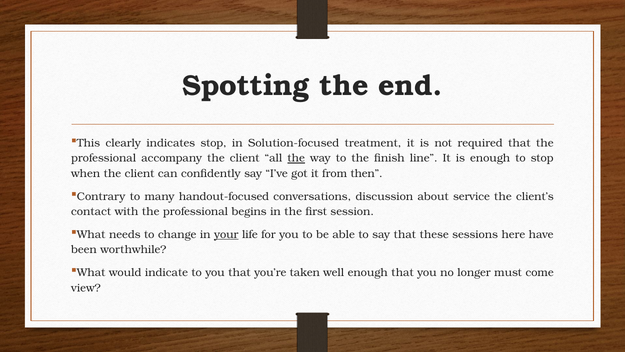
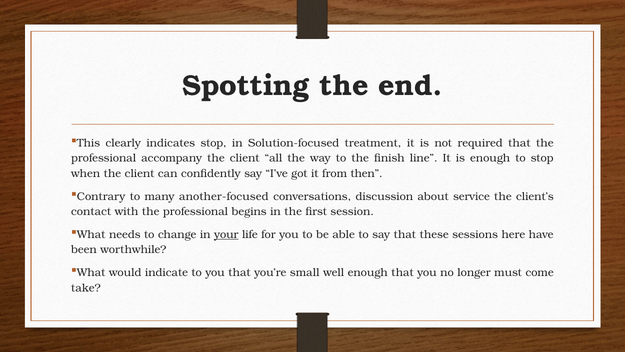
the underline: present -> none (296, 158)
handout-focused: handout-focused -> another-focused (224, 196)
taken: taken -> small (305, 272)
view: view -> take (86, 288)
